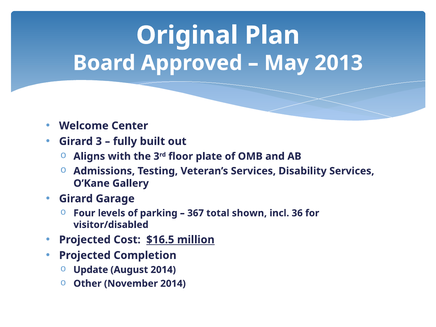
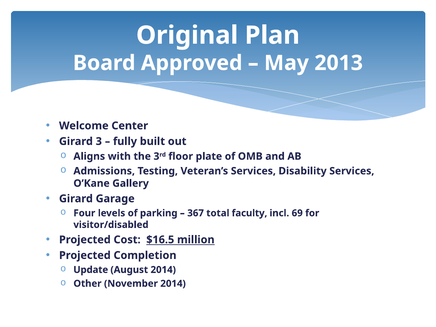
shown: shown -> faculty (249, 213)
36: 36 -> 69 (297, 213)
